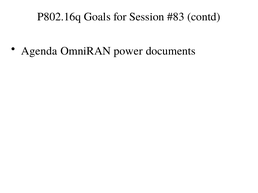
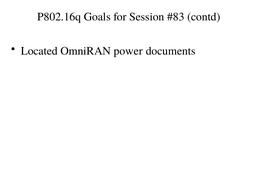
Agenda: Agenda -> Located (39, 51)
